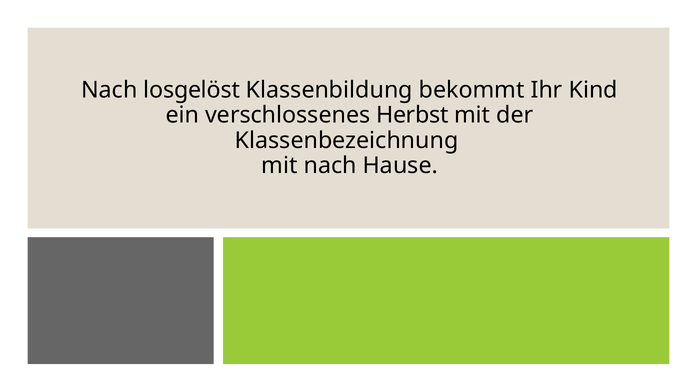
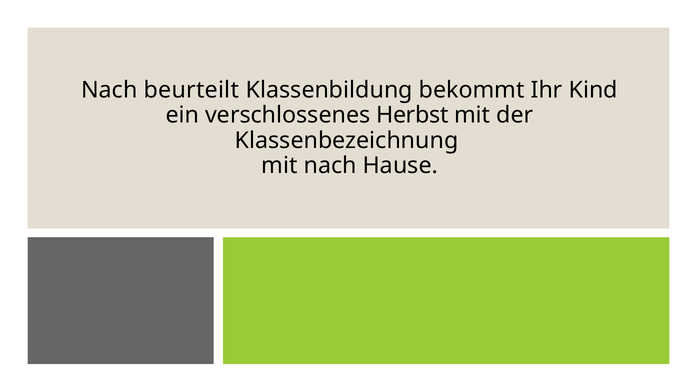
losgelöst: losgelöst -> beurteilt (191, 90)
